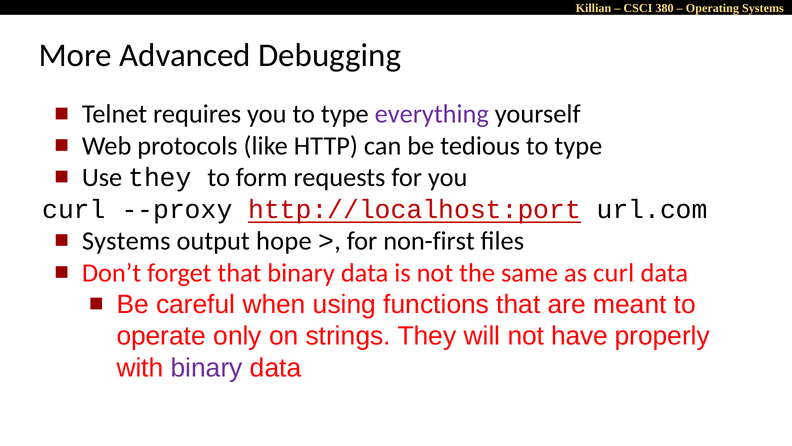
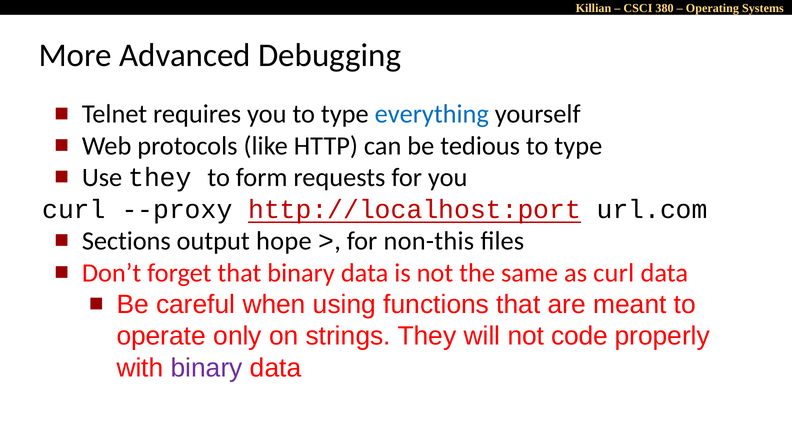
everything colour: purple -> blue (432, 114)
Systems: Systems -> Sections (126, 241)
non-first: non-first -> non-this (429, 241)
have: have -> code (580, 336)
